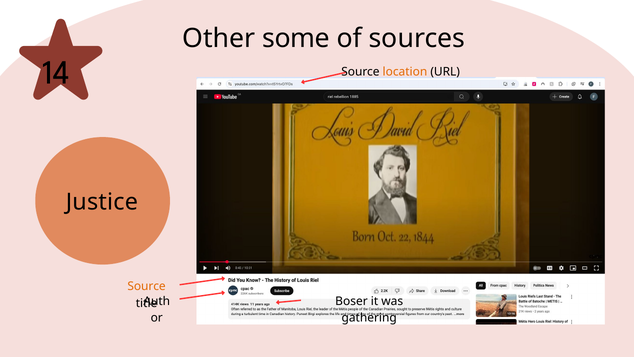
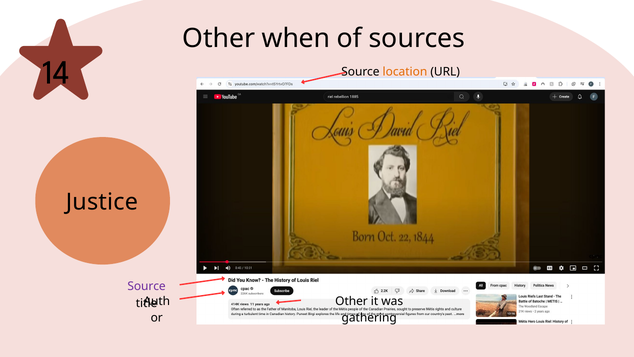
some: some -> when (296, 39)
Source colour: orange -> purple (147, 286)
Boser: Boser -> Other (352, 301)
